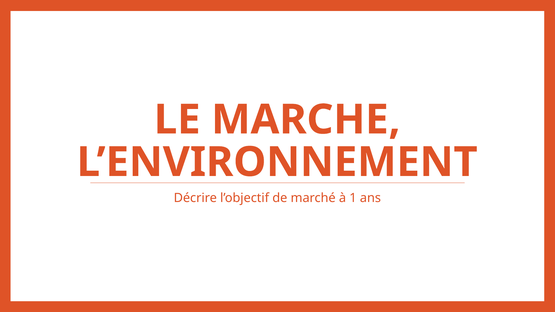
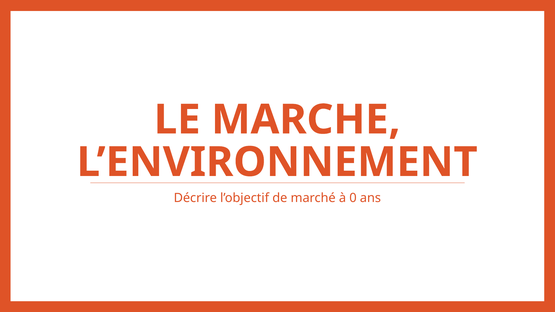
1: 1 -> 0 (353, 198)
